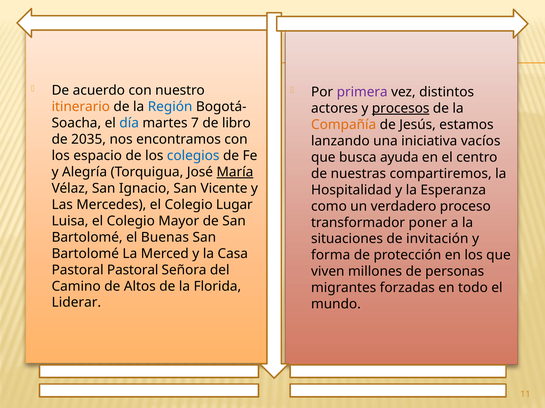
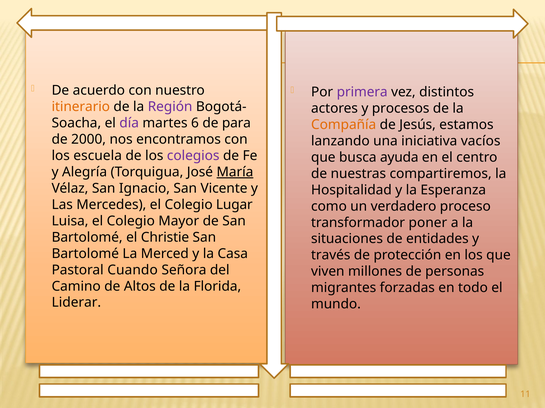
Región colour: blue -> purple (170, 107)
procesos underline: present -> none (401, 108)
día colour: blue -> purple (129, 123)
7: 7 -> 6 (195, 123)
libro: libro -> para (236, 123)
2035: 2035 -> 2000 (89, 140)
espacio: espacio -> escuela (98, 156)
colegios colour: blue -> purple (193, 156)
Buenas: Buenas -> Christie (165, 238)
invitación: invitación -> entidades (437, 239)
forma: forma -> través (331, 256)
Pastoral Pastoral: Pastoral -> Cuando (133, 270)
